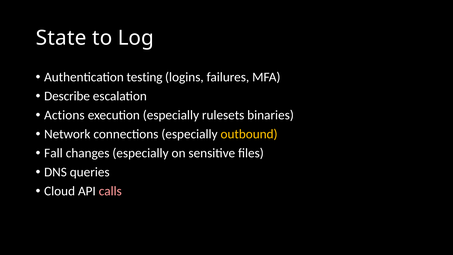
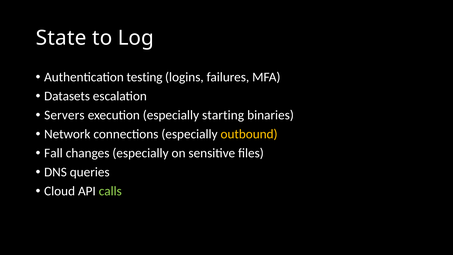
Describe: Describe -> Datasets (67, 96)
Actions: Actions -> Servers (64, 115)
rulesets: rulesets -> starting (223, 115)
calls colour: pink -> light green (110, 191)
